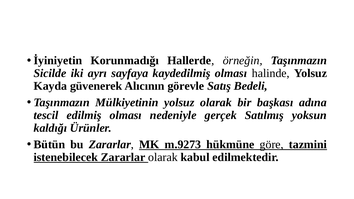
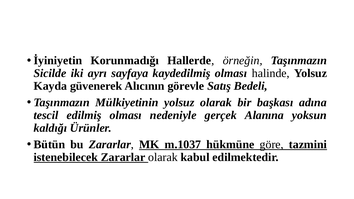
Satılmış: Satılmış -> Alanına (264, 115)
m.9273: m.9273 -> m.1037 (183, 145)
